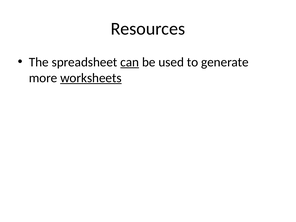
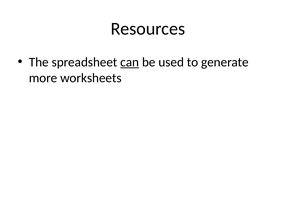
worksheets underline: present -> none (91, 78)
